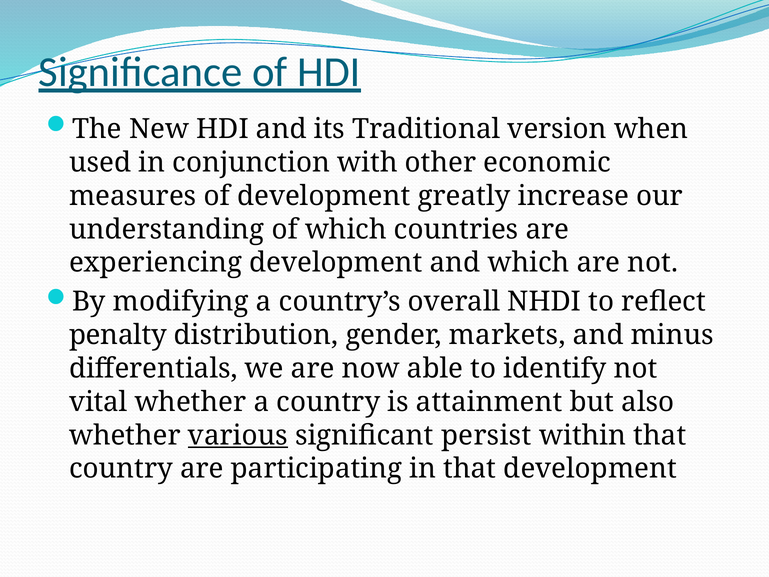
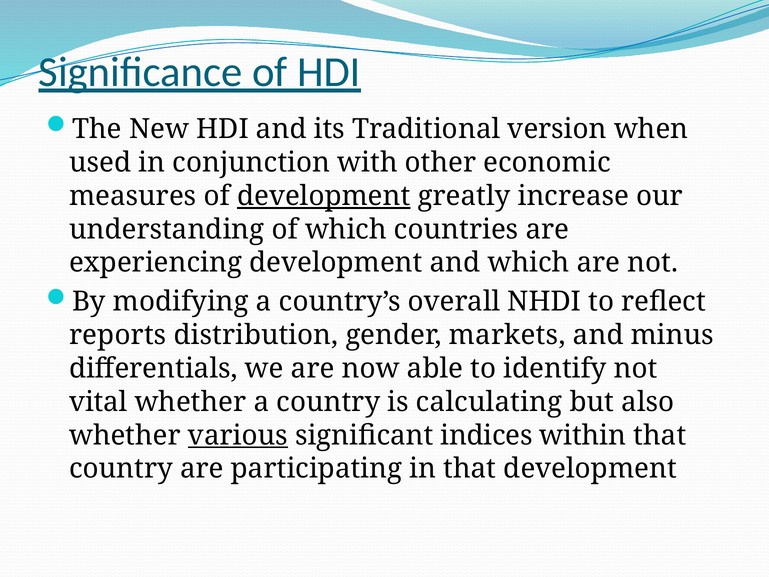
development underline: none -> present (324, 196)
penalty: penalty -> reports (118, 335)
attainment: attainment -> calculating (489, 402)
persist: persist -> indices (487, 435)
